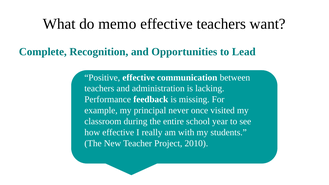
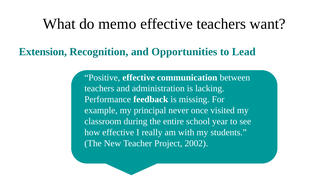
Complete: Complete -> Extension (43, 52)
2010: 2010 -> 2002 (196, 143)
